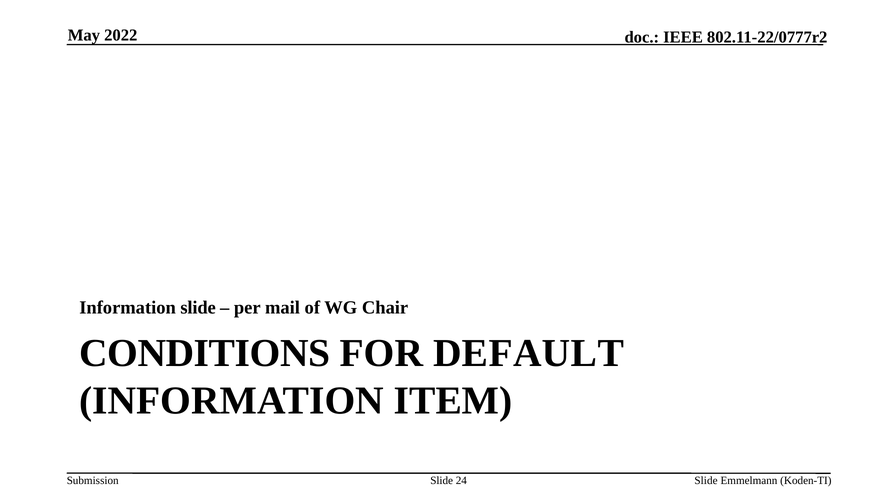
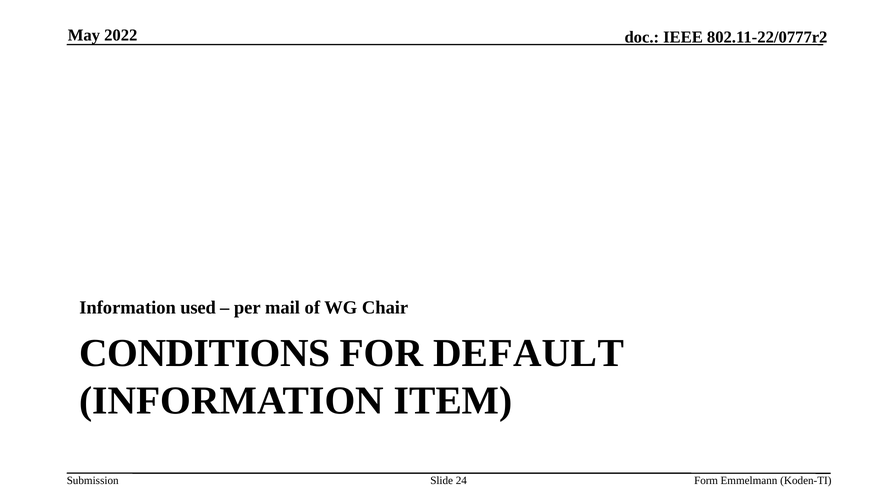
Information slide: slide -> used (198, 307)
Slide: Slide -> Form (706, 480)
